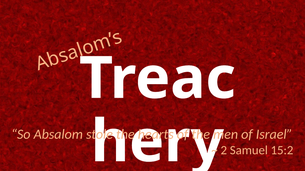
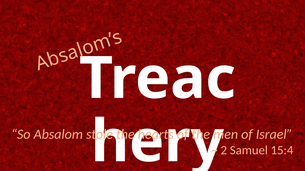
15:2: 15:2 -> 15:4 (282, 151)
